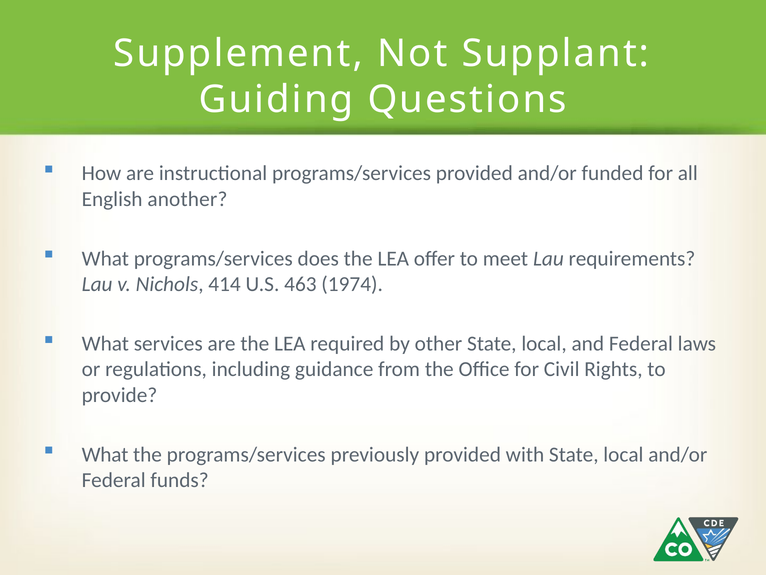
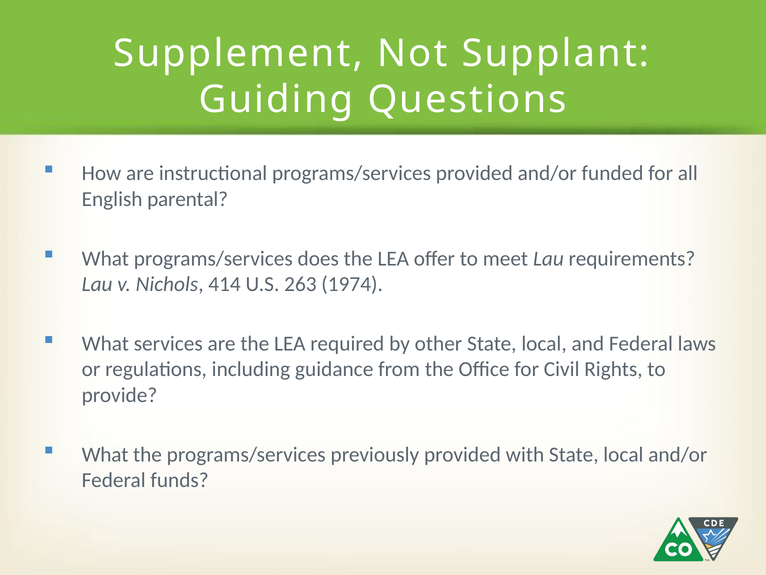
another: another -> parental (188, 199)
463: 463 -> 263 (300, 284)
